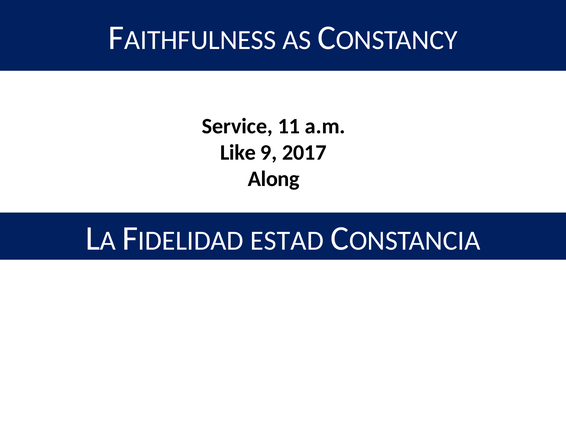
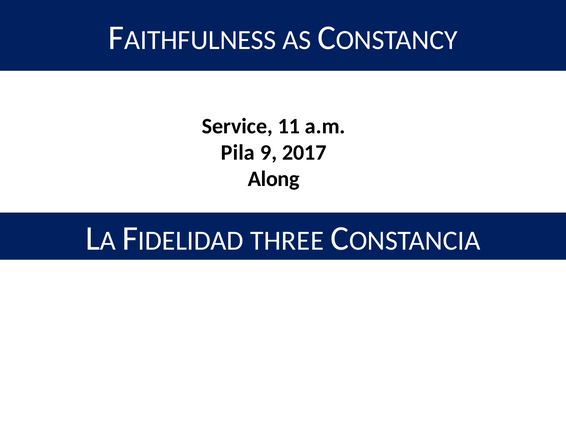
Like: Like -> Pila (238, 152)
ESTAD: ESTAD -> THREE (287, 241)
